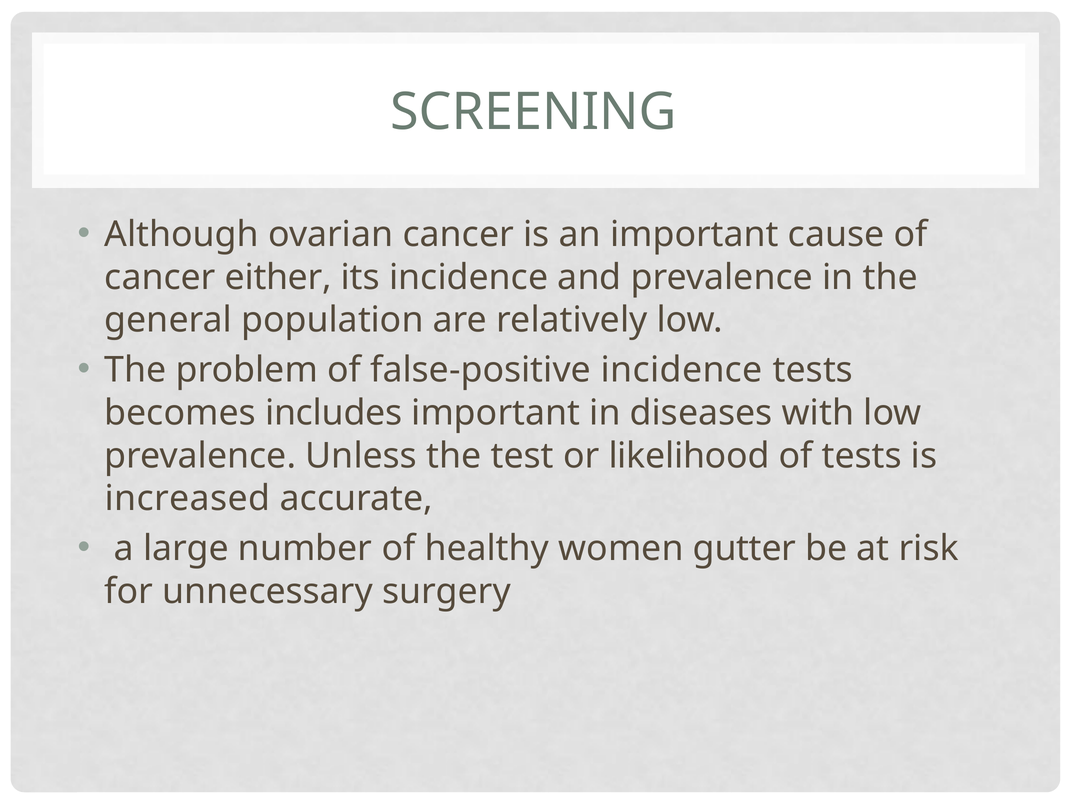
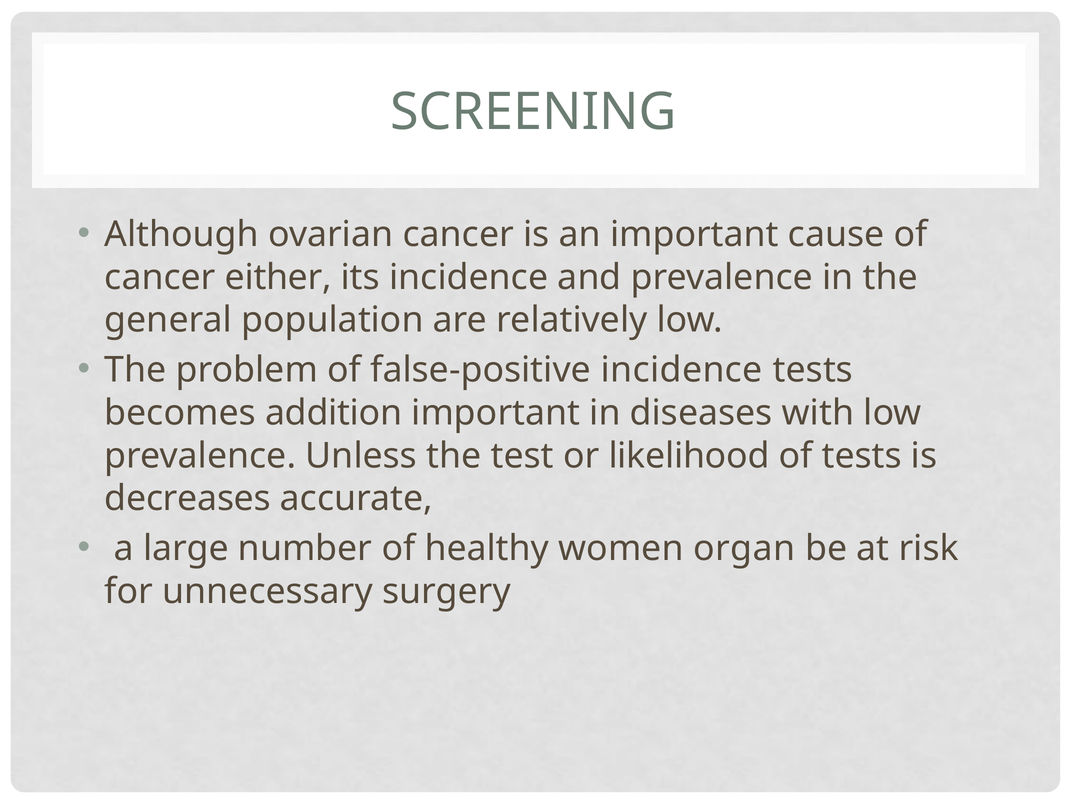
includes: includes -> addition (334, 413)
increased: increased -> decreases (188, 499)
gutter: gutter -> organ (744, 549)
